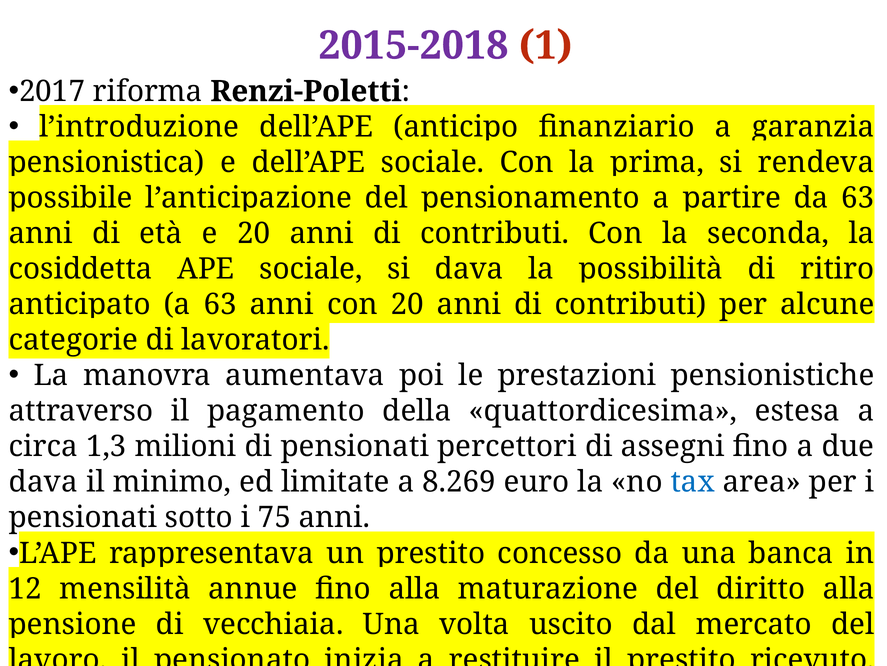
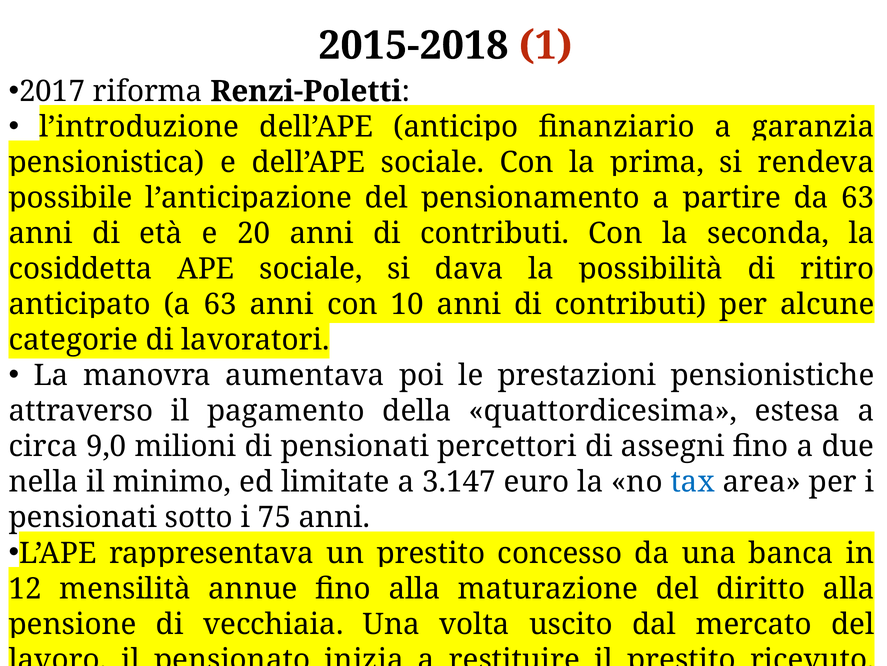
2015-2018 colour: purple -> black (413, 46)
con 20: 20 -> 10 (407, 304)
1,3: 1,3 -> 9,0 (106, 446)
dava: dava -> nella (44, 482)
8.269: 8.269 -> 3.147 (459, 482)
